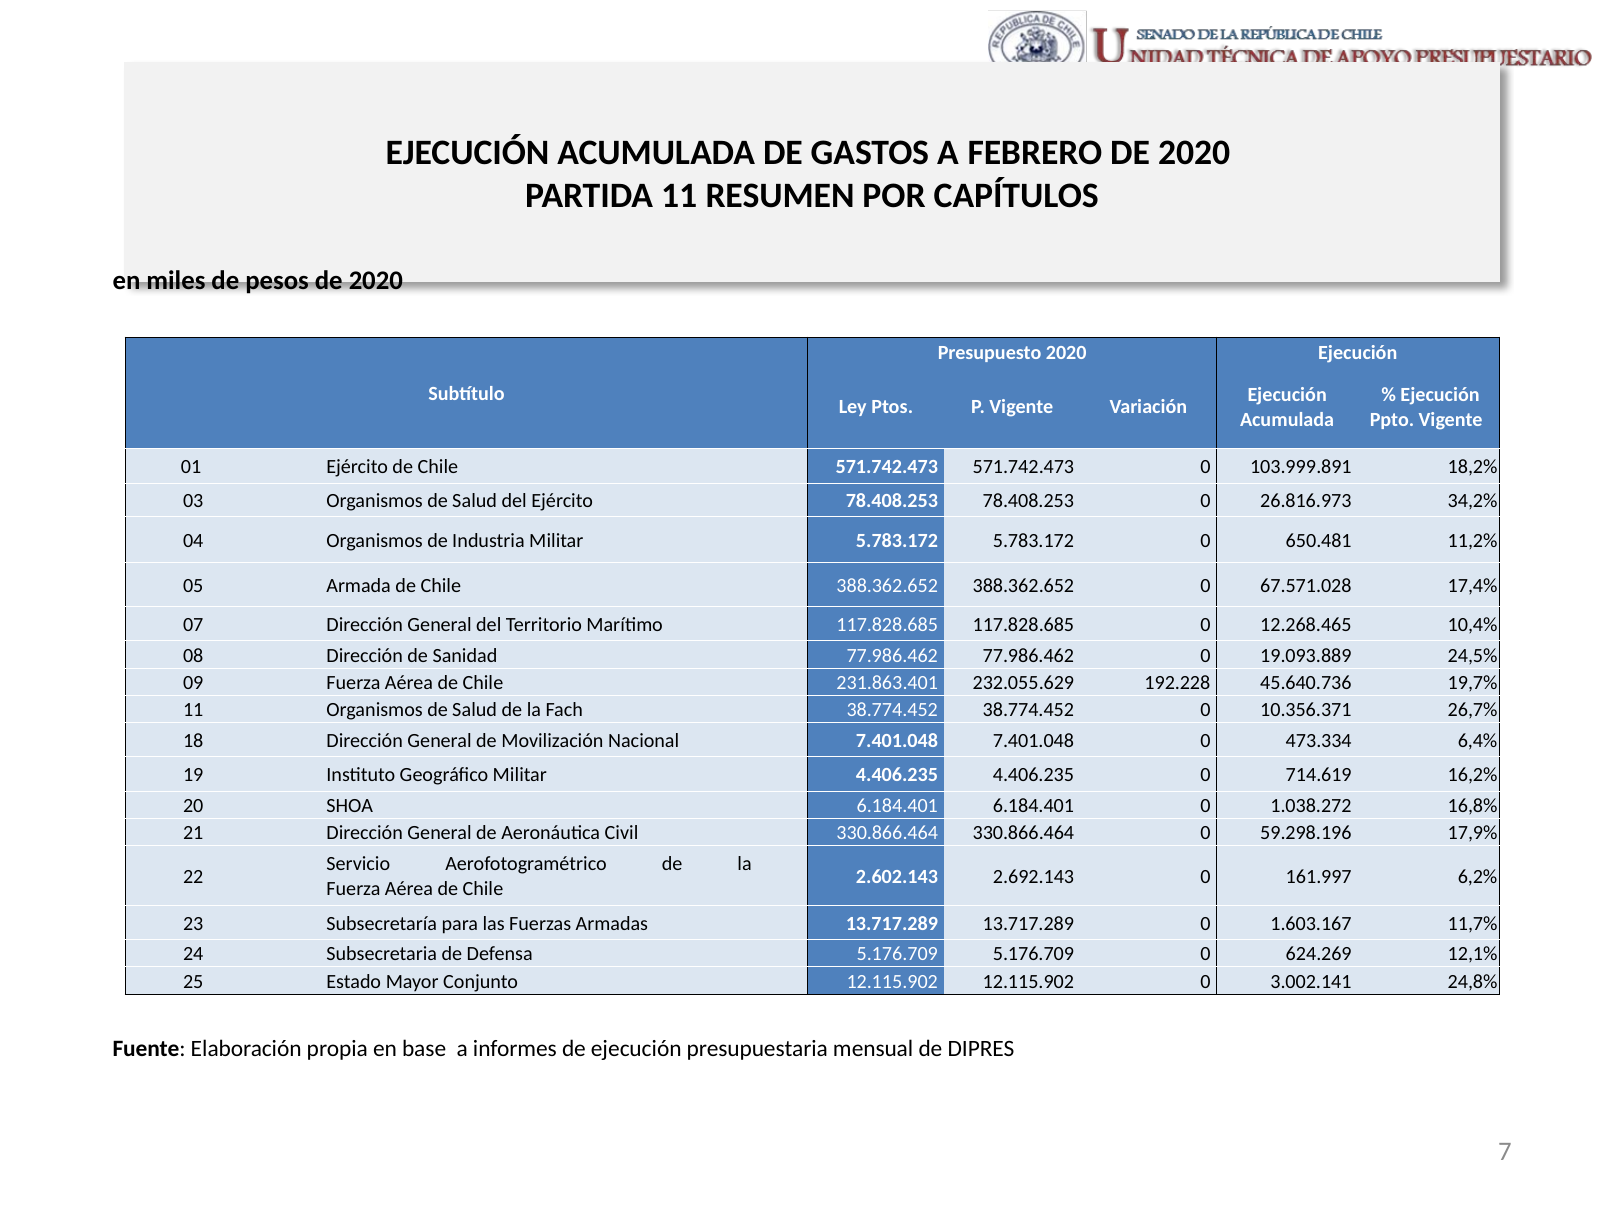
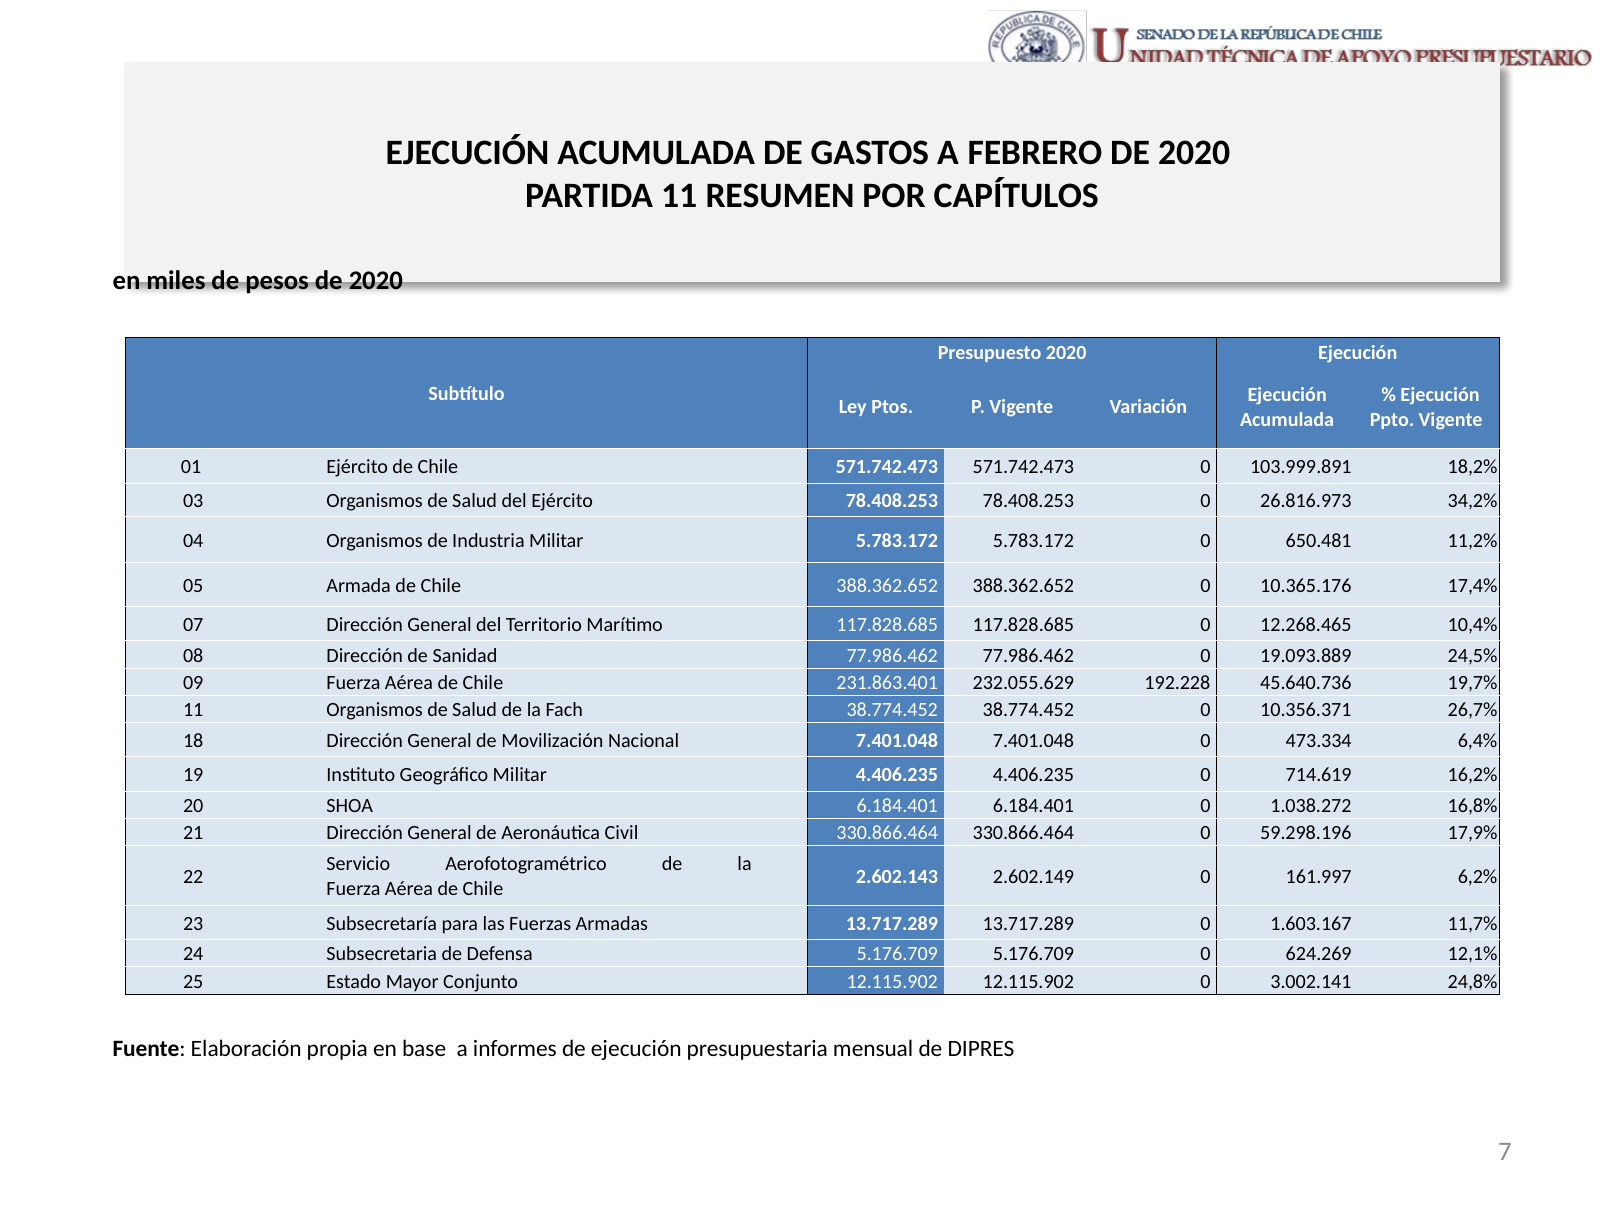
67.571.028: 67.571.028 -> 10.365.176 (1306, 586)
2.692.143: 2.692.143 -> 2.602.149 (1034, 876)
